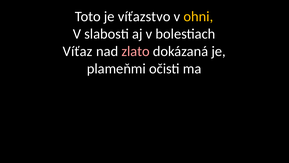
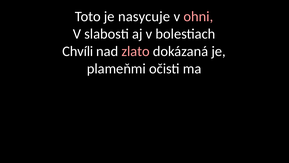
víťazstvo: víťazstvo -> nasycuje (144, 16)
ohni colour: yellow -> pink (198, 16)
Víťaz: Víťaz -> Chvíli (78, 51)
